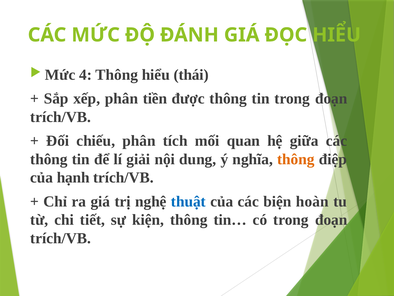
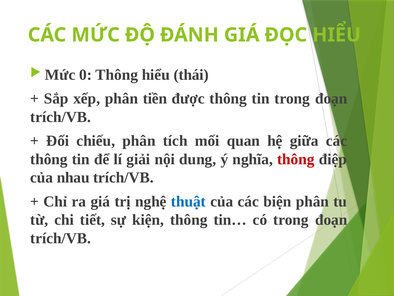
4: 4 -> 0 (86, 75)
thông colour: orange -> red (296, 159)
hạnh: hạnh -> nhau (73, 177)
biện hoàn: hoàn -> phân (312, 201)
